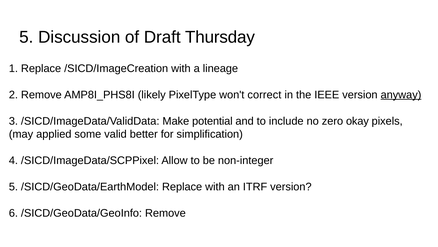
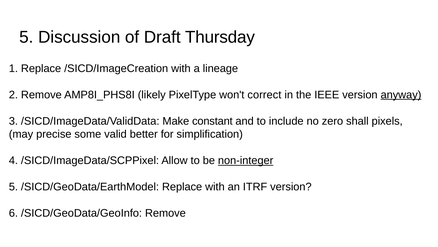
potential: potential -> constant (212, 121)
okay: okay -> shall (357, 121)
applied: applied -> precise (54, 134)
non-integer underline: none -> present (246, 160)
